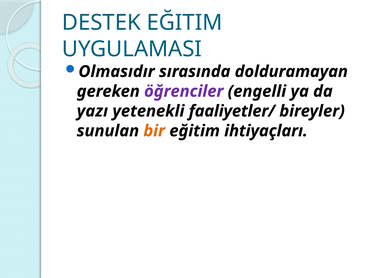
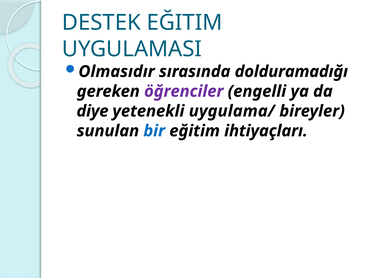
dolduramayan: dolduramayan -> dolduramadığı (291, 72)
yazı: yazı -> diye (93, 111)
faaliyetler/: faaliyetler/ -> uygulama/ (232, 111)
bir colour: orange -> blue (154, 131)
